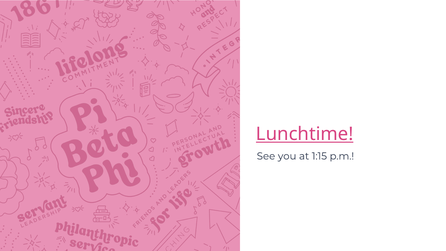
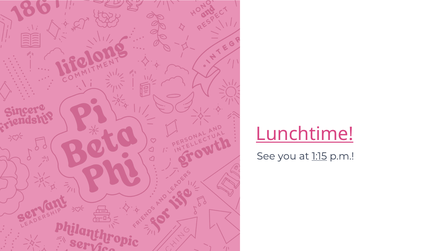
1:15 underline: none -> present (319, 156)
